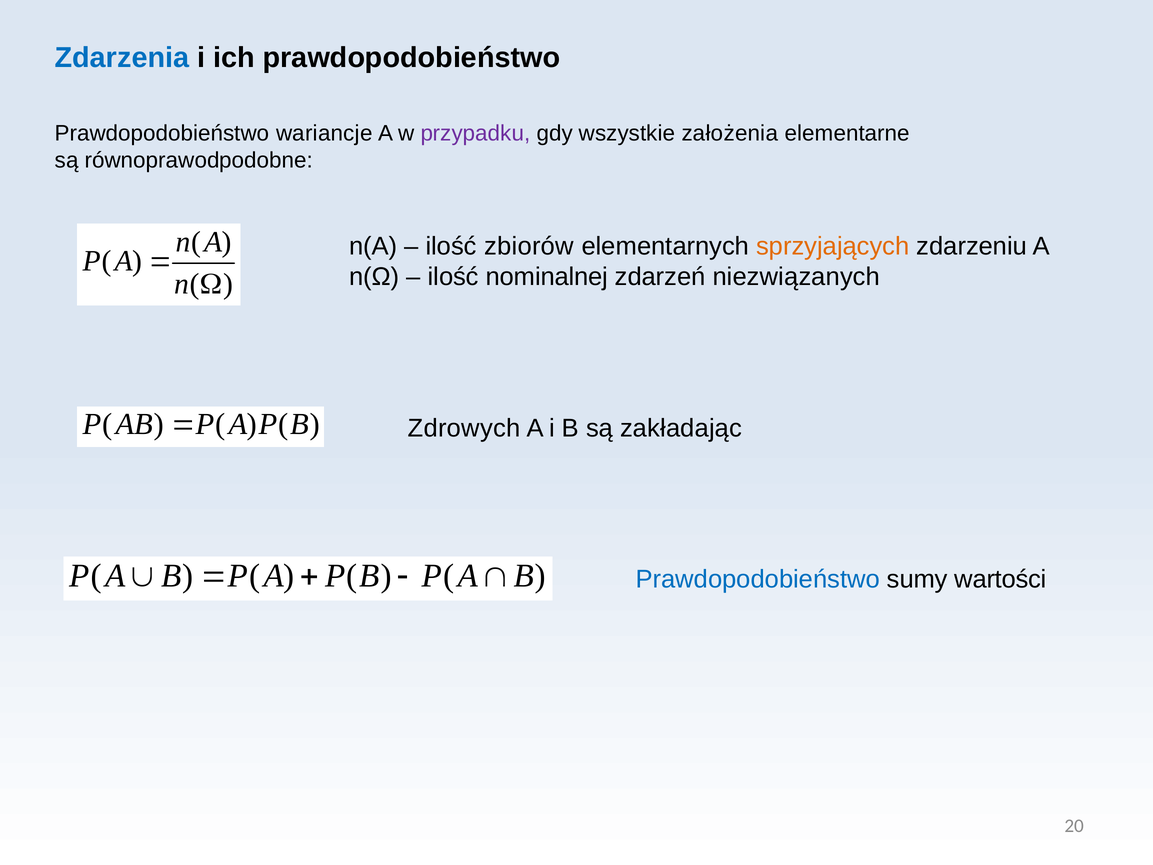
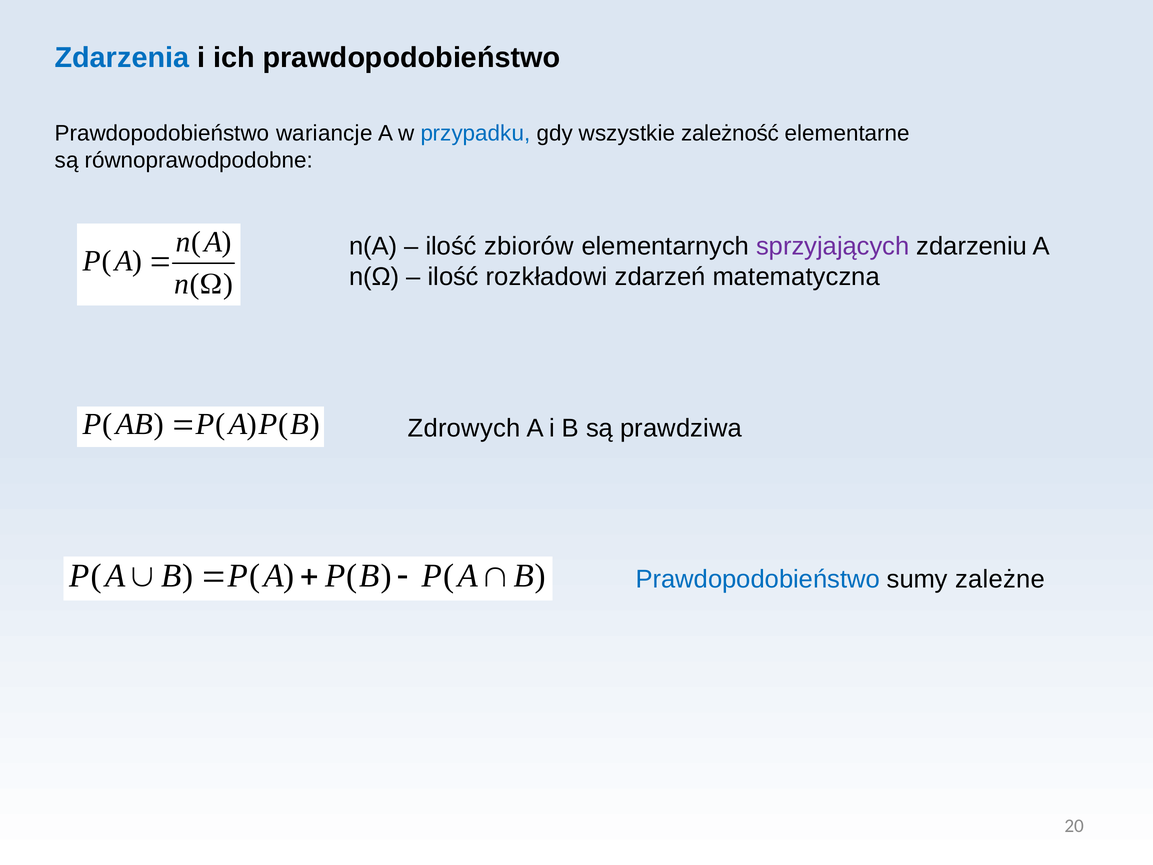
przypadku colour: purple -> blue (475, 133)
założenia: założenia -> zależność (730, 133)
sprzyjających colour: orange -> purple (833, 246)
nominalnej: nominalnej -> rozkładowi (547, 277)
niezwiązanych: niezwiązanych -> matematyczna (796, 277)
zakładając: zakładając -> prawdziwa (681, 428)
wartości: wartości -> zależne (1000, 579)
